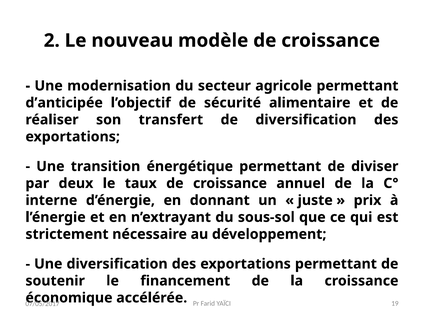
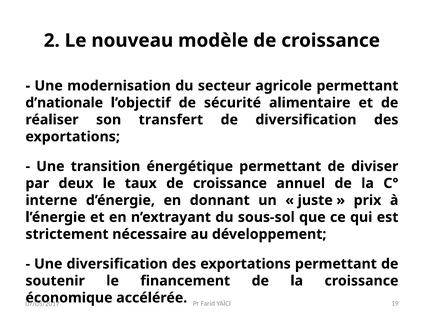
d’anticipée: d’anticipée -> d’nationale (64, 103)
